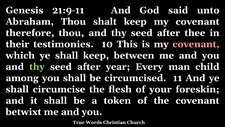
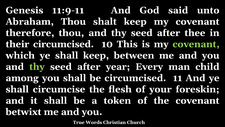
21:9-11: 21:9-11 -> 11:9-11 (68, 10)
their testimonies: testimonies -> circumcised (63, 44)
covenant colour: pink -> light green (196, 44)
